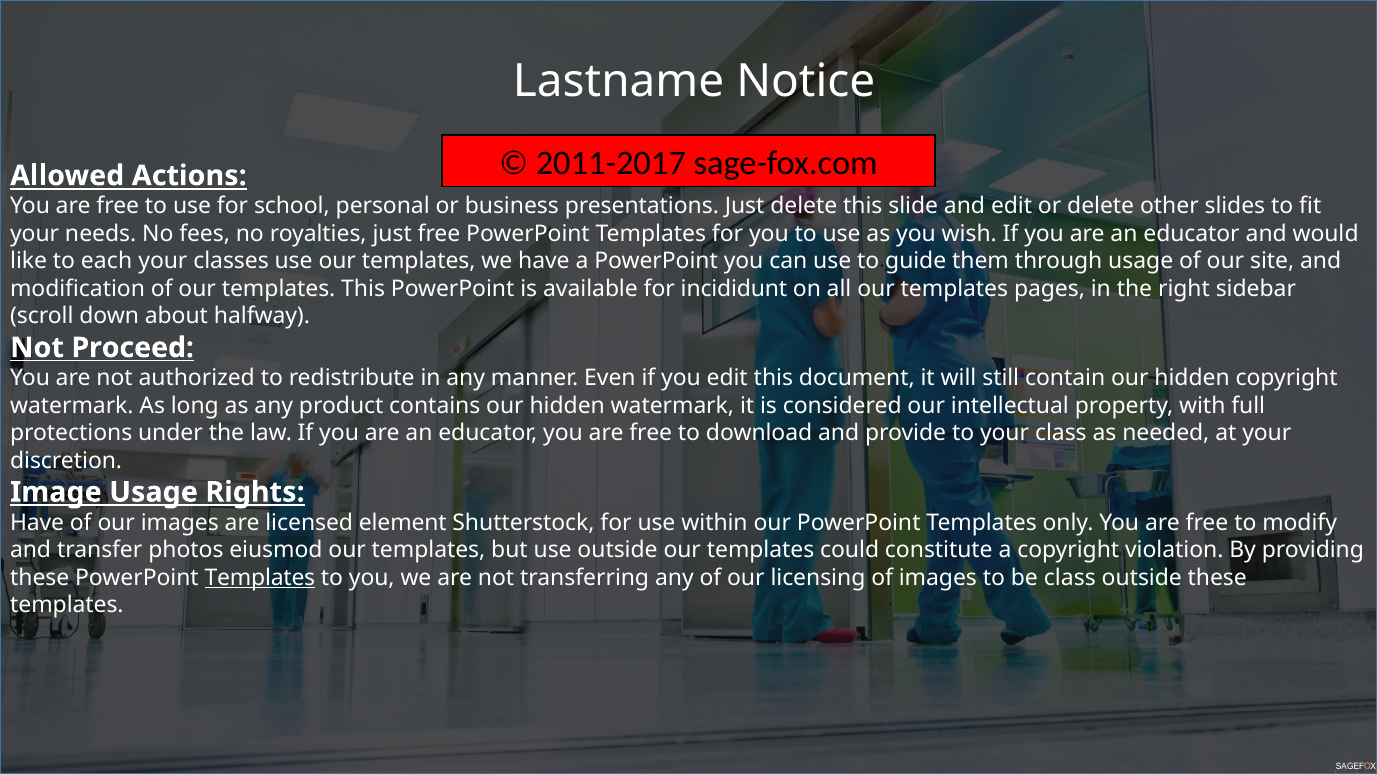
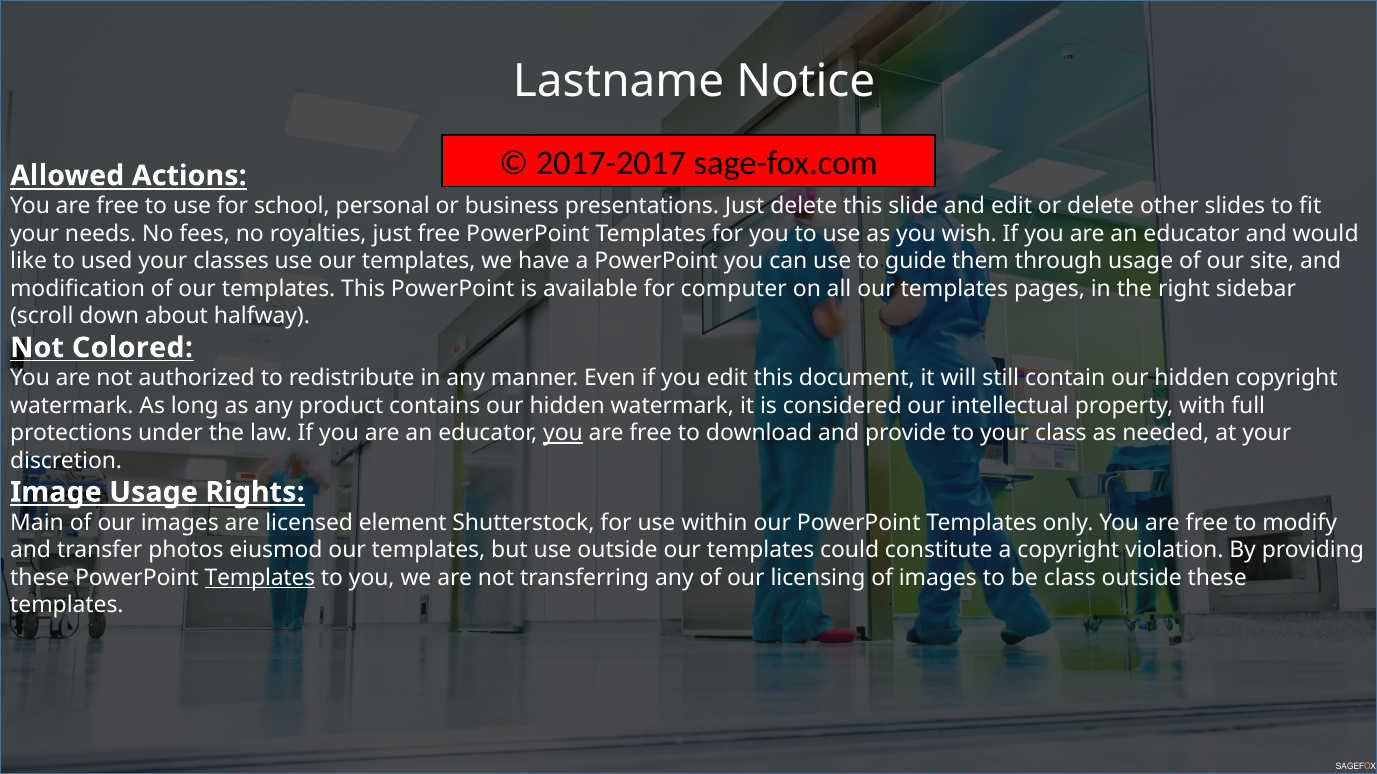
2011-2017: 2011-2017 -> 2017-2017 (611, 163)
each: each -> used (107, 262)
incididunt: incididunt -> computer (734, 289)
Proceed: Proceed -> Colored (132, 348)
you underline: none -> present (563, 434)
Have: Have -> Main (37, 523)
